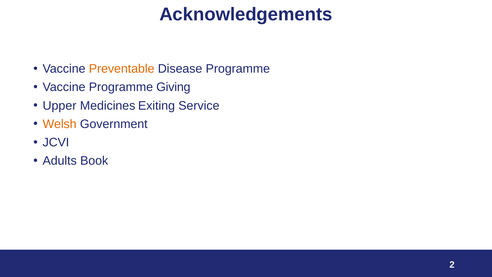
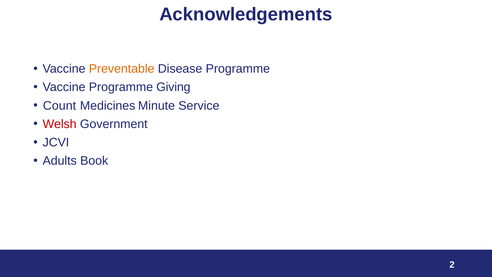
Upper: Upper -> Count (60, 106)
Exiting: Exiting -> Minute (157, 106)
Welsh colour: orange -> red (60, 124)
